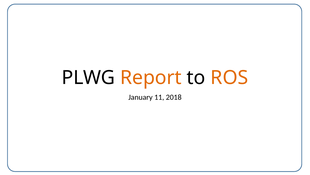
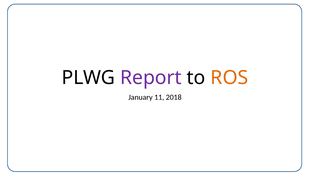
Report colour: orange -> purple (151, 77)
